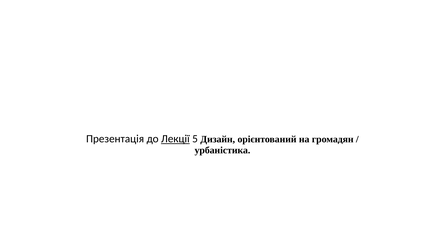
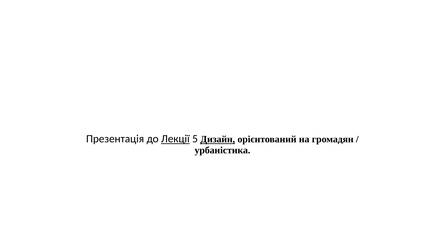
Дизайн underline: none -> present (218, 140)
